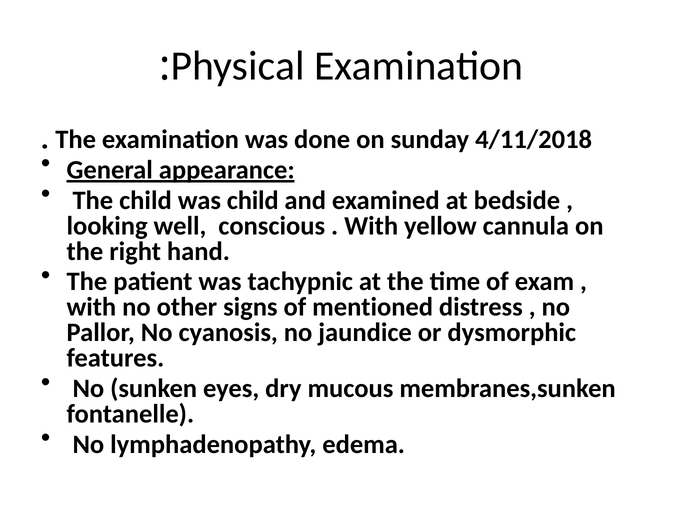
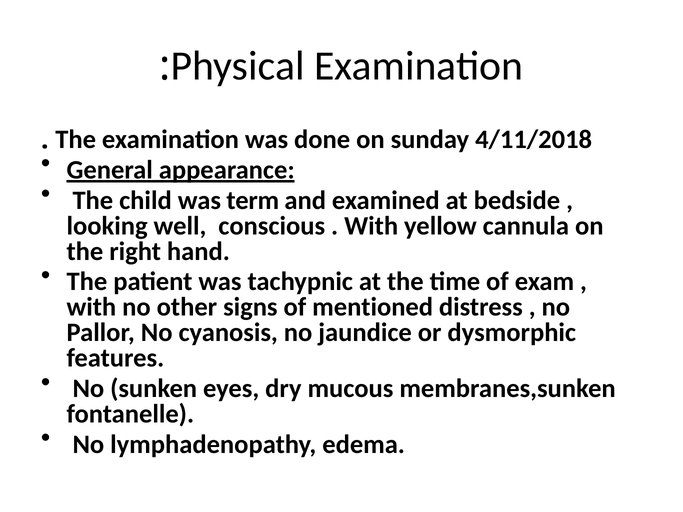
was child: child -> term (253, 200)
